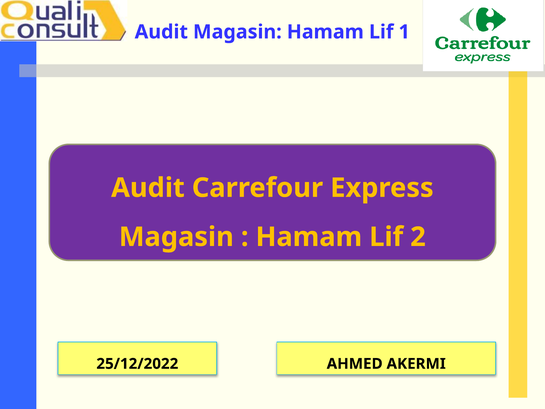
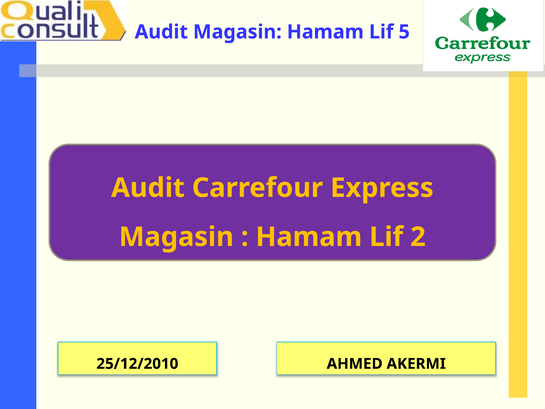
1: 1 -> 5 (404, 32)
25/12/2022: 25/12/2022 -> 25/12/2010 (137, 364)
